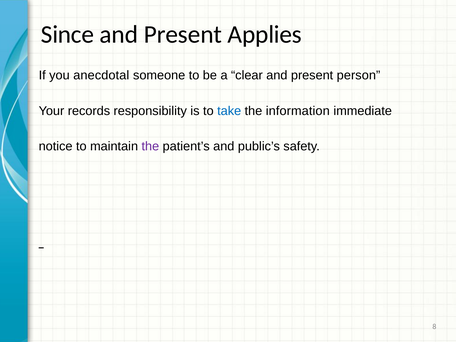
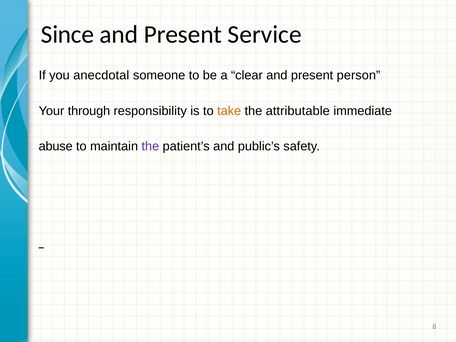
Applies: Applies -> Service (265, 34)
records: records -> through (89, 111)
take colour: blue -> orange (229, 111)
information: information -> attributable (298, 111)
notice: notice -> abuse (56, 146)
